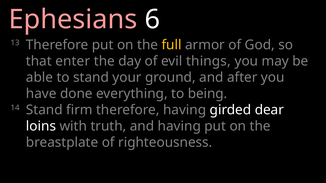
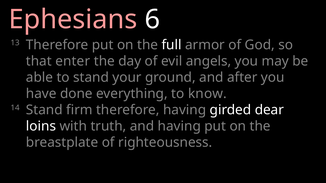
full colour: yellow -> white (172, 45)
things: things -> angels (209, 61)
being: being -> know (207, 94)
